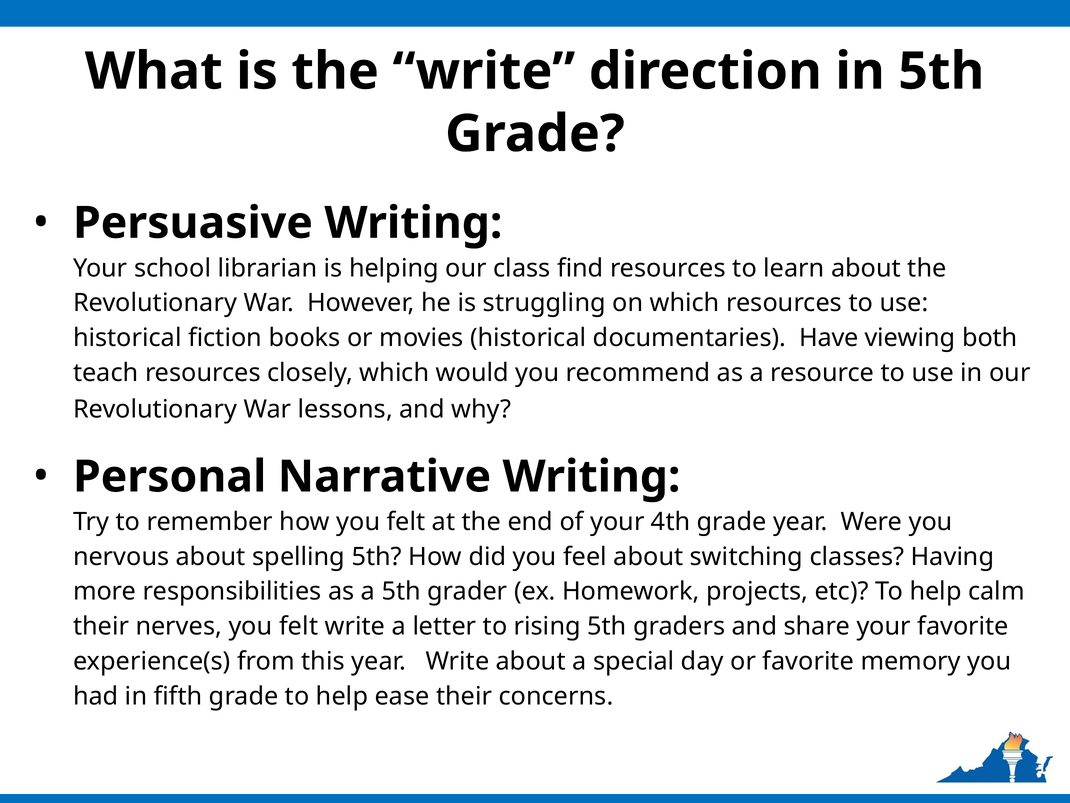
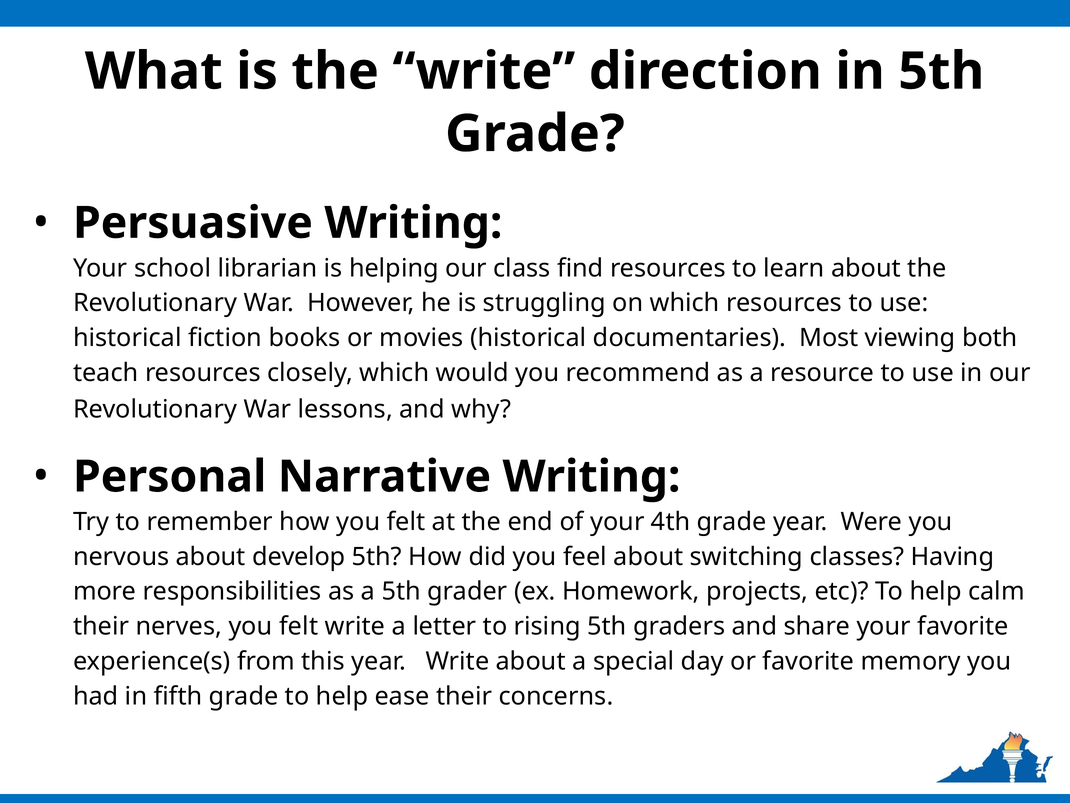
Have: Have -> Most (829, 338)
spelling: spelling -> develop (299, 556)
